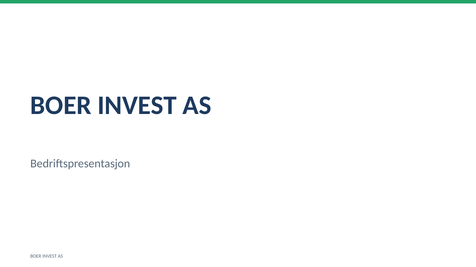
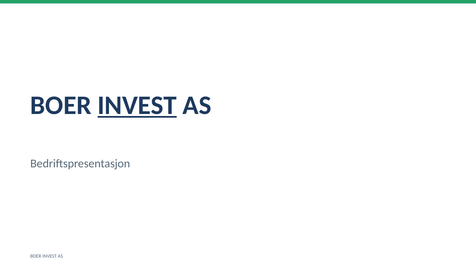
INVEST underline: none -> present (137, 106)
